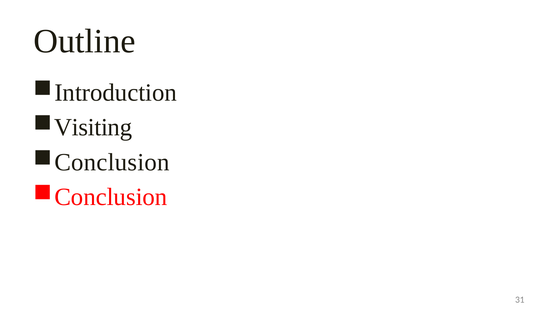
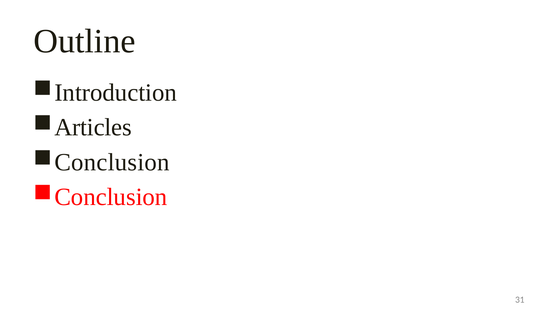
Visiting: Visiting -> Articles (93, 127)
